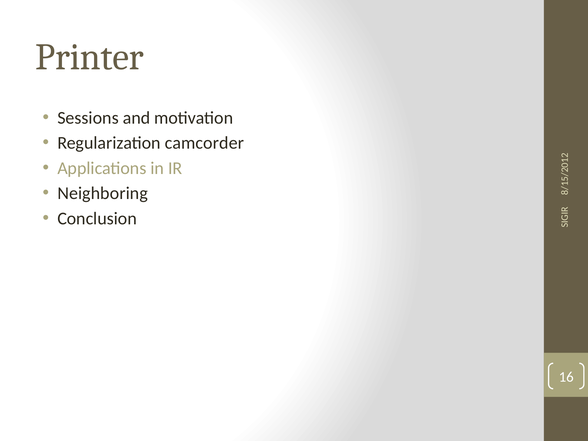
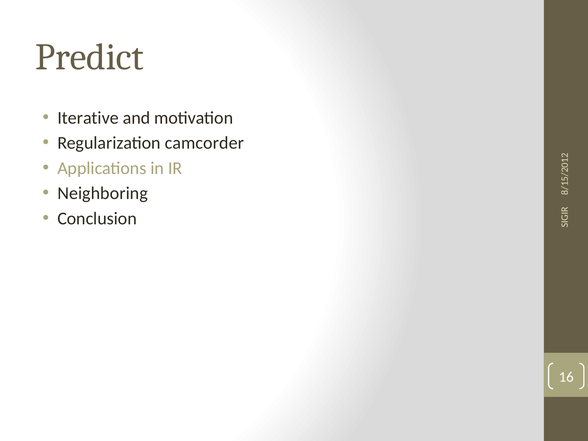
Printer: Printer -> Predict (90, 57)
Sessions: Sessions -> Iterative (88, 118)
